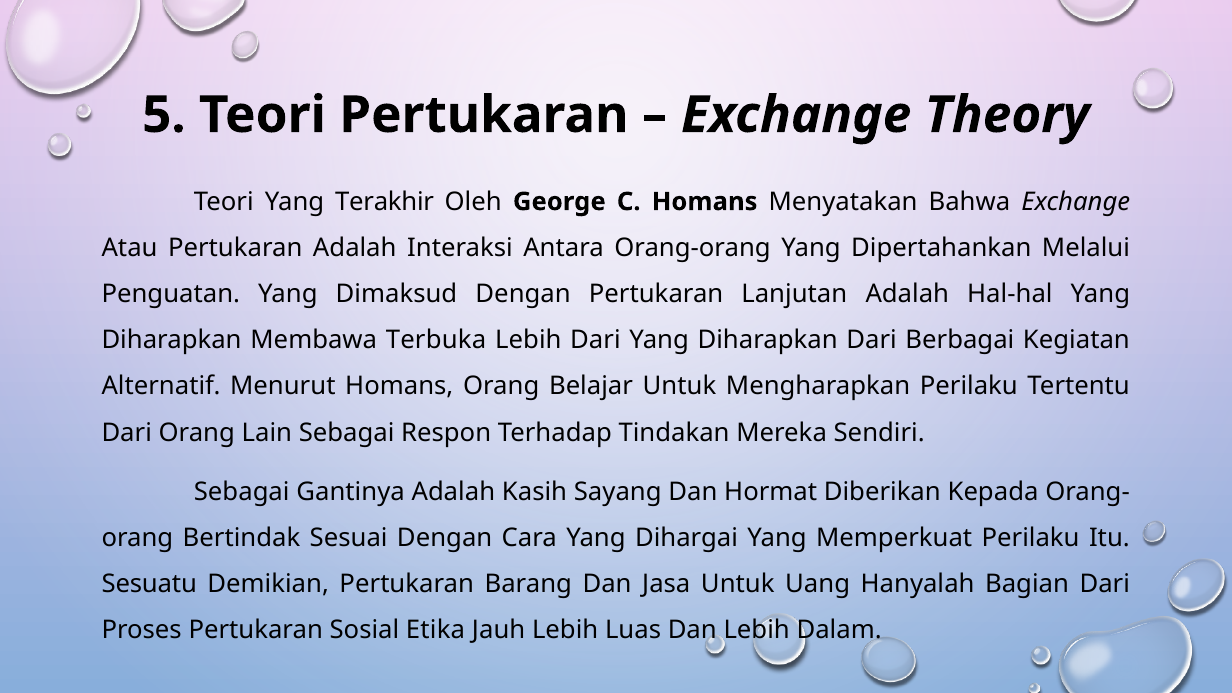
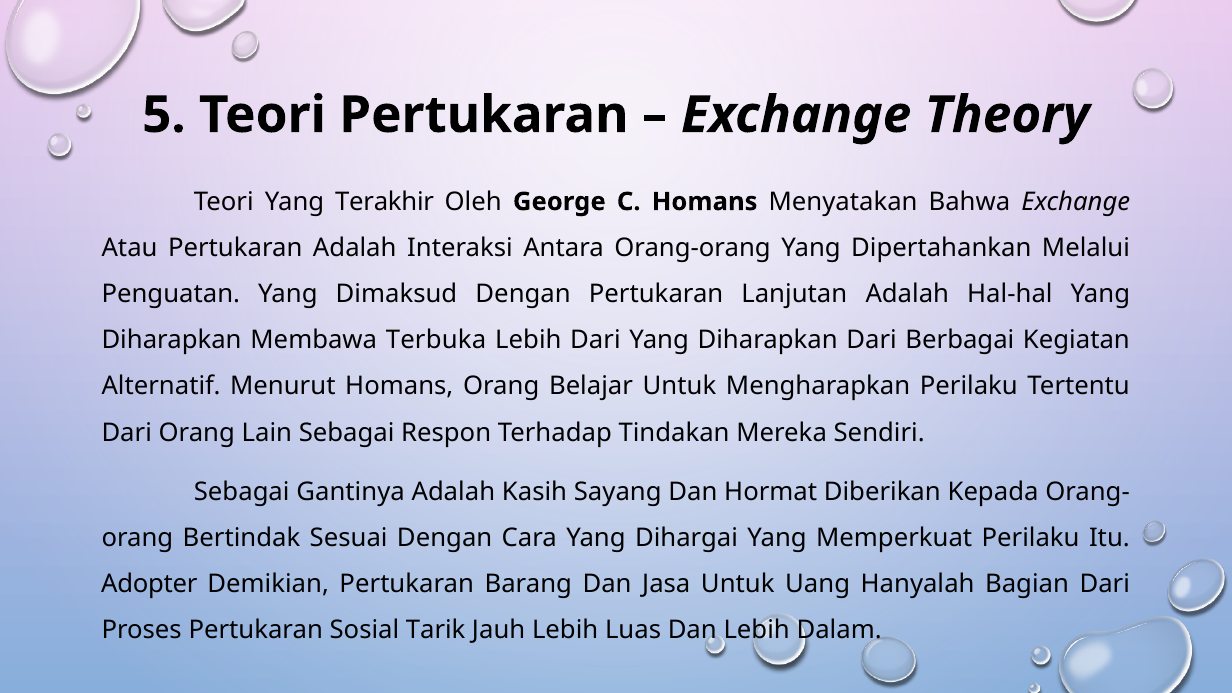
Sesuatu: Sesuatu -> Adopter (149, 584)
Etika: Etika -> Tarik (436, 630)
